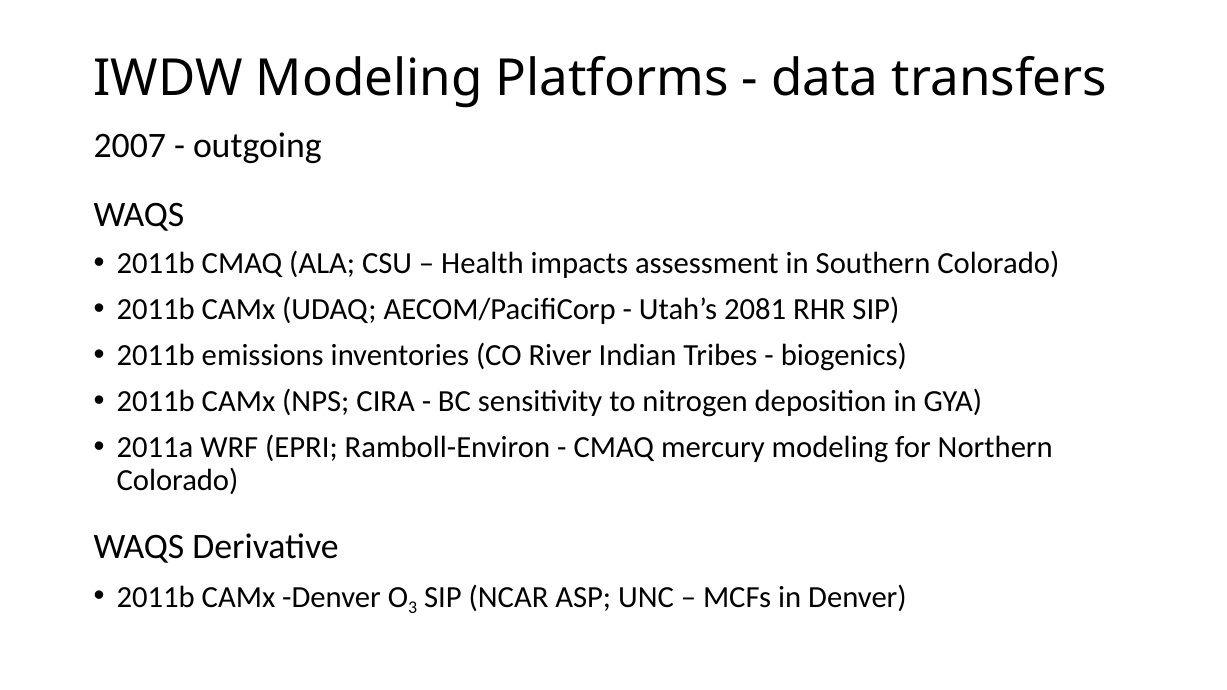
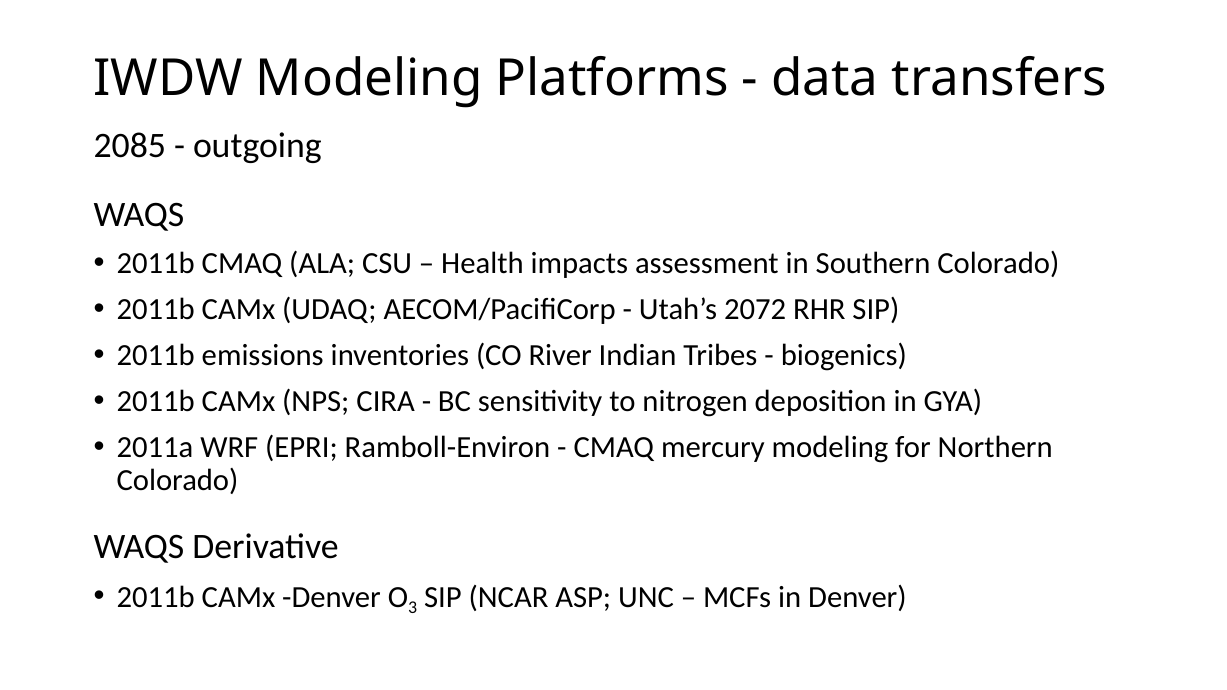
2007: 2007 -> 2085 (130, 145)
2081: 2081 -> 2072 (755, 309)
